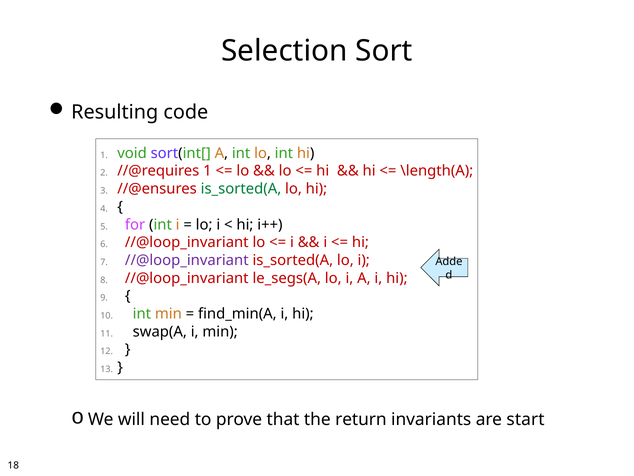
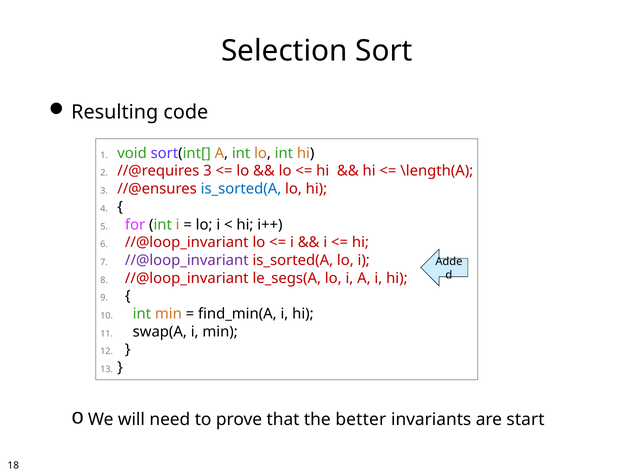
//@requires 1: 1 -> 3 (207, 171)
is_sorted(A colour: green -> blue (241, 189)
return: return -> better (361, 419)
